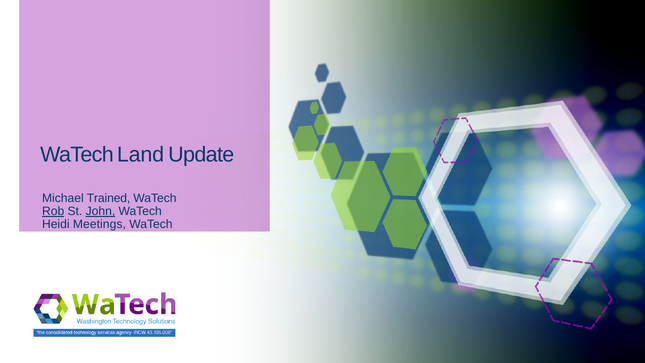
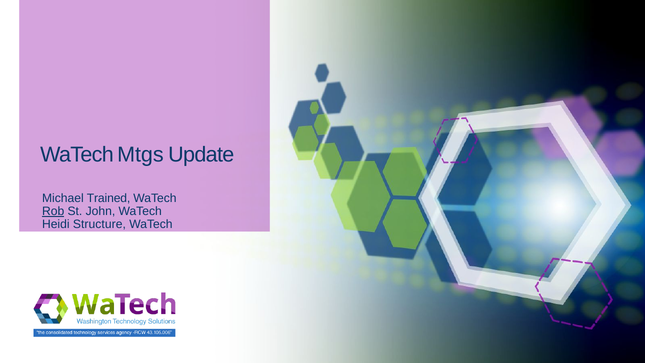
Land: Land -> Mtgs (140, 155)
John underline: present -> none (100, 211)
Meetings: Meetings -> Structure (99, 224)
